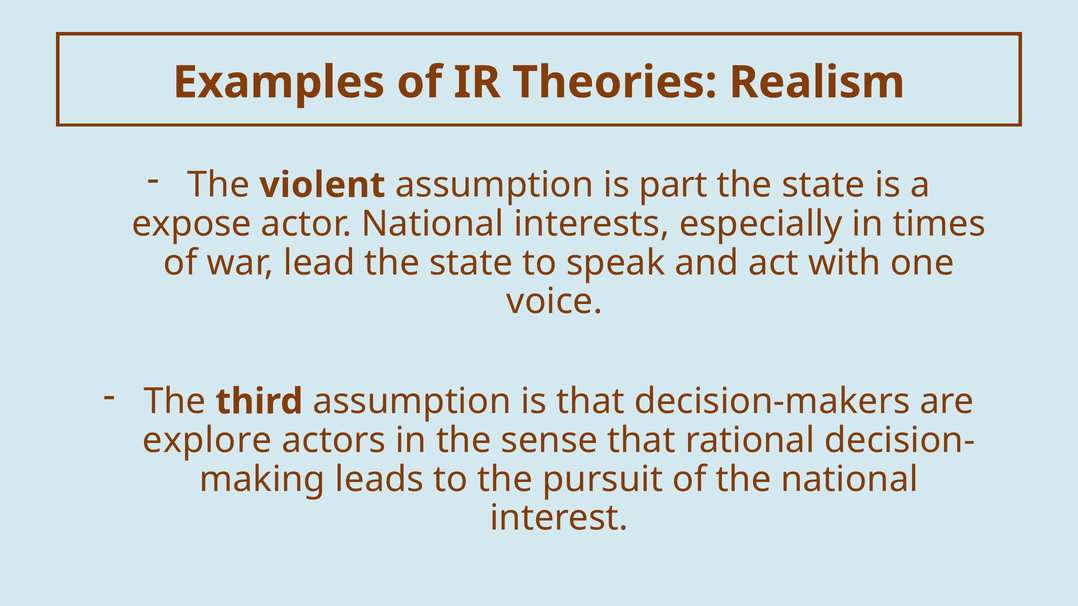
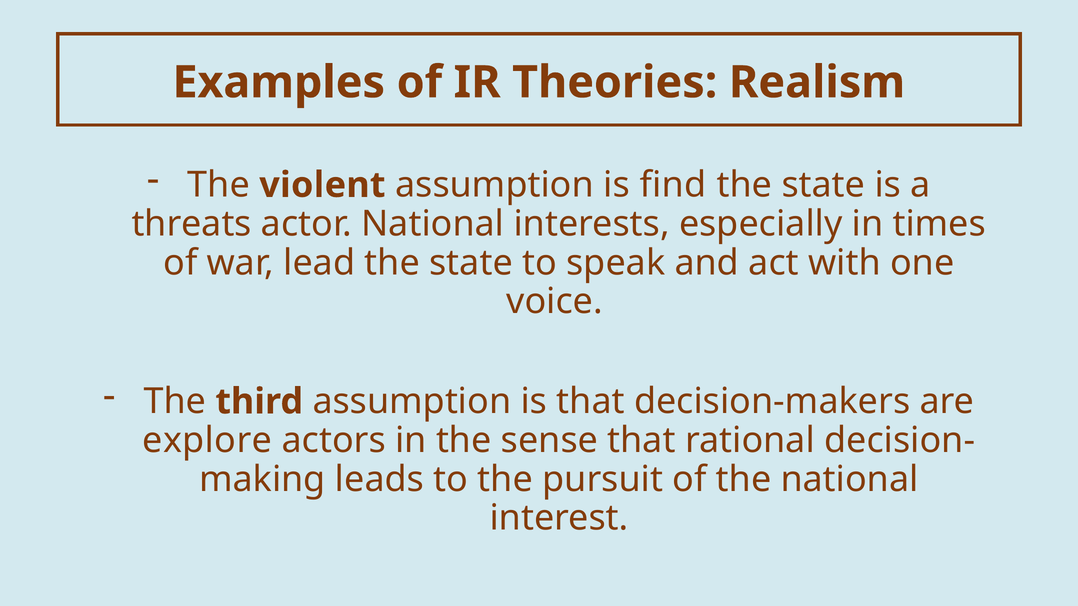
part: part -> find (673, 185)
expose: expose -> threats (192, 224)
